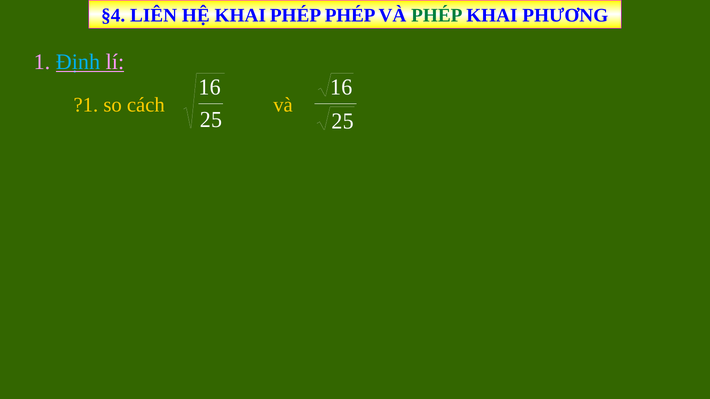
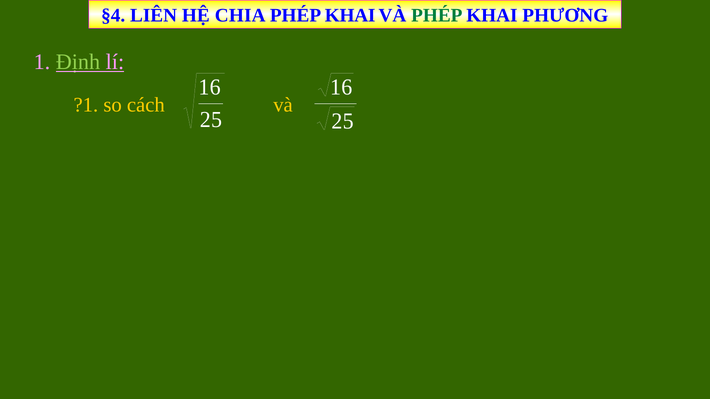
HỆ KHAI: KHAI -> CHIA (240, 15)
PHÉP: PHÉP -> KHAI (350, 15)
Định colour: light blue -> light green (78, 62)
